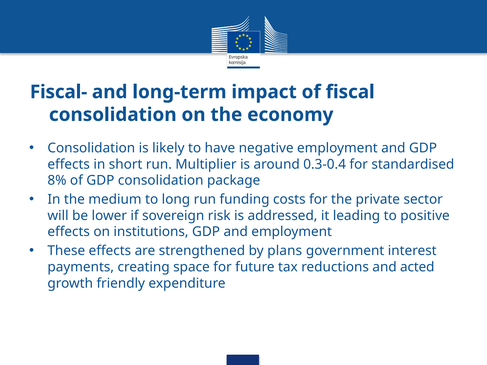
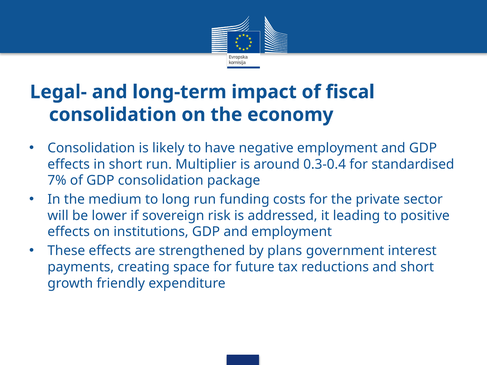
Fiscal-: Fiscal- -> Legal- (58, 92)
8%: 8% -> 7% (57, 181)
and acted: acted -> short (417, 267)
